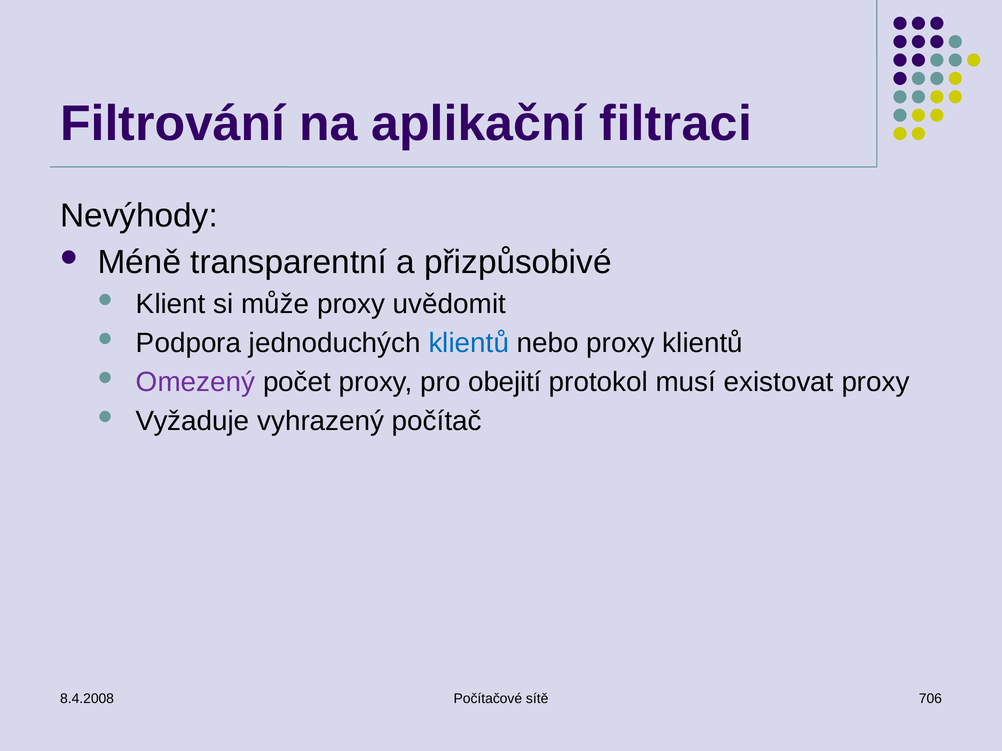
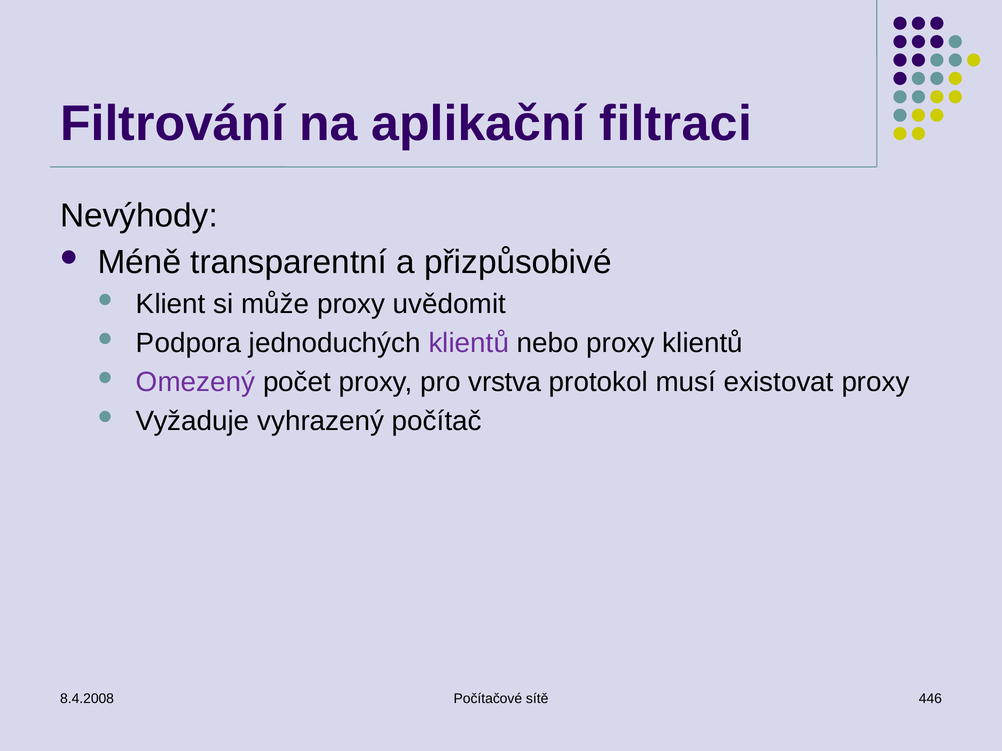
klientů colour: blue -> purple (469, 343)
obejití: obejití -> vrstva (505, 382)
706: 706 -> 446 (930, 699)
